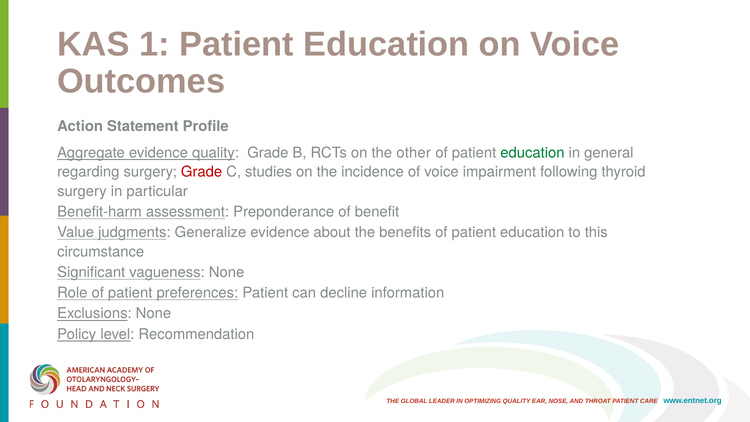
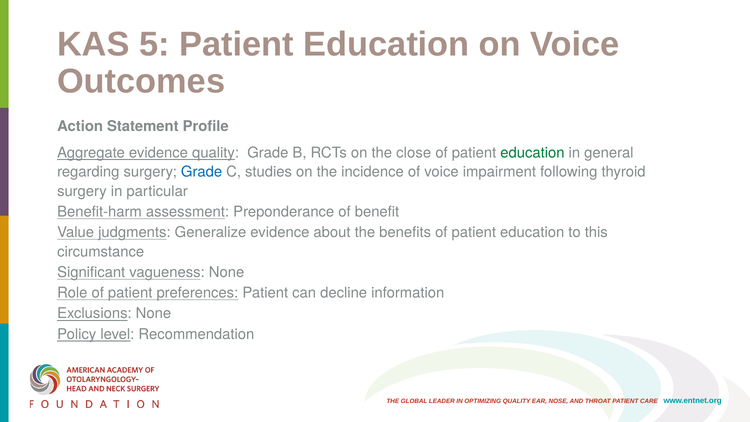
1: 1 -> 5 (154, 44)
other: other -> close (414, 153)
Grade colour: red -> blue (202, 172)
